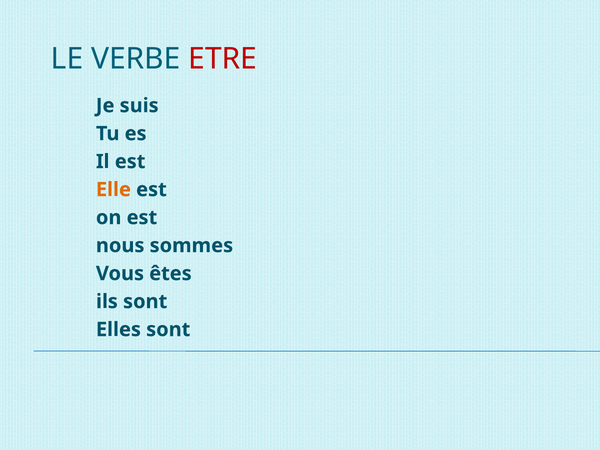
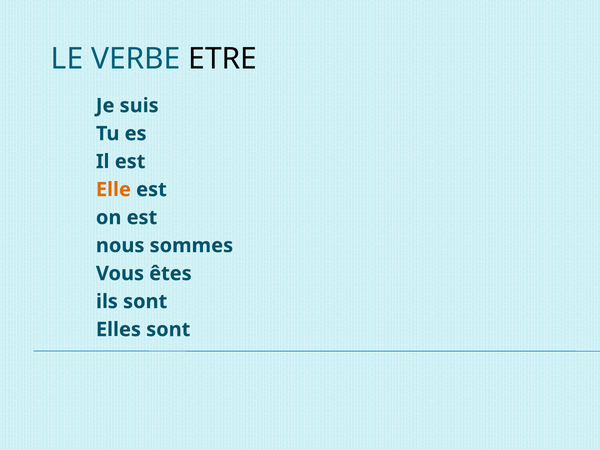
ETRE colour: red -> black (223, 59)
